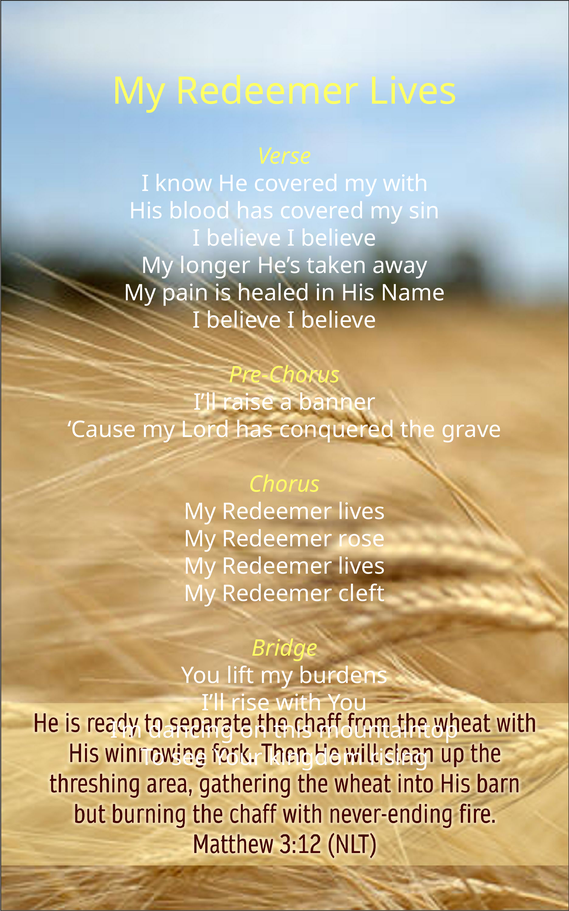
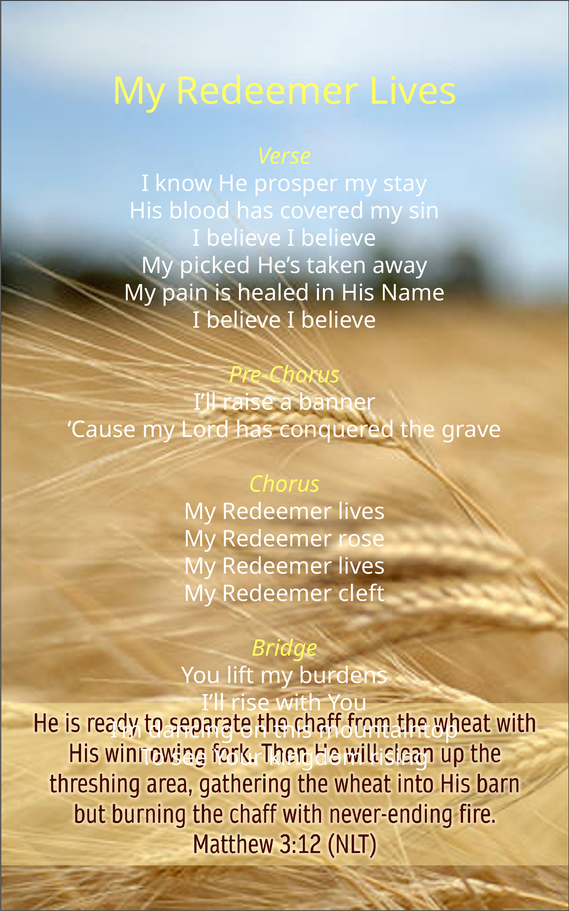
He covered: covered -> prosper (296, 183)
my with: with -> stay (405, 183)
longer: longer -> picked (215, 265)
